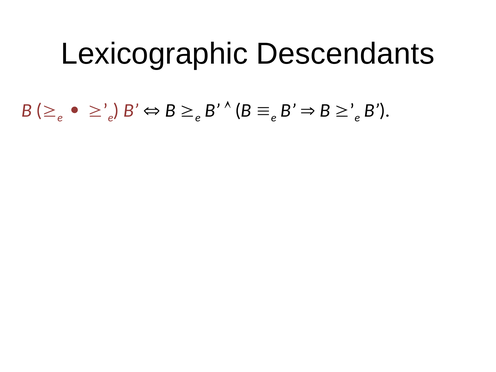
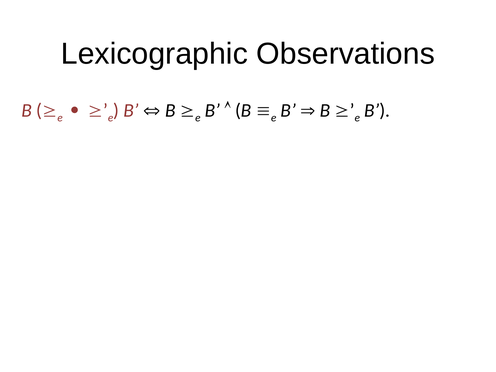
Descendants: Descendants -> Observations (346, 54)
